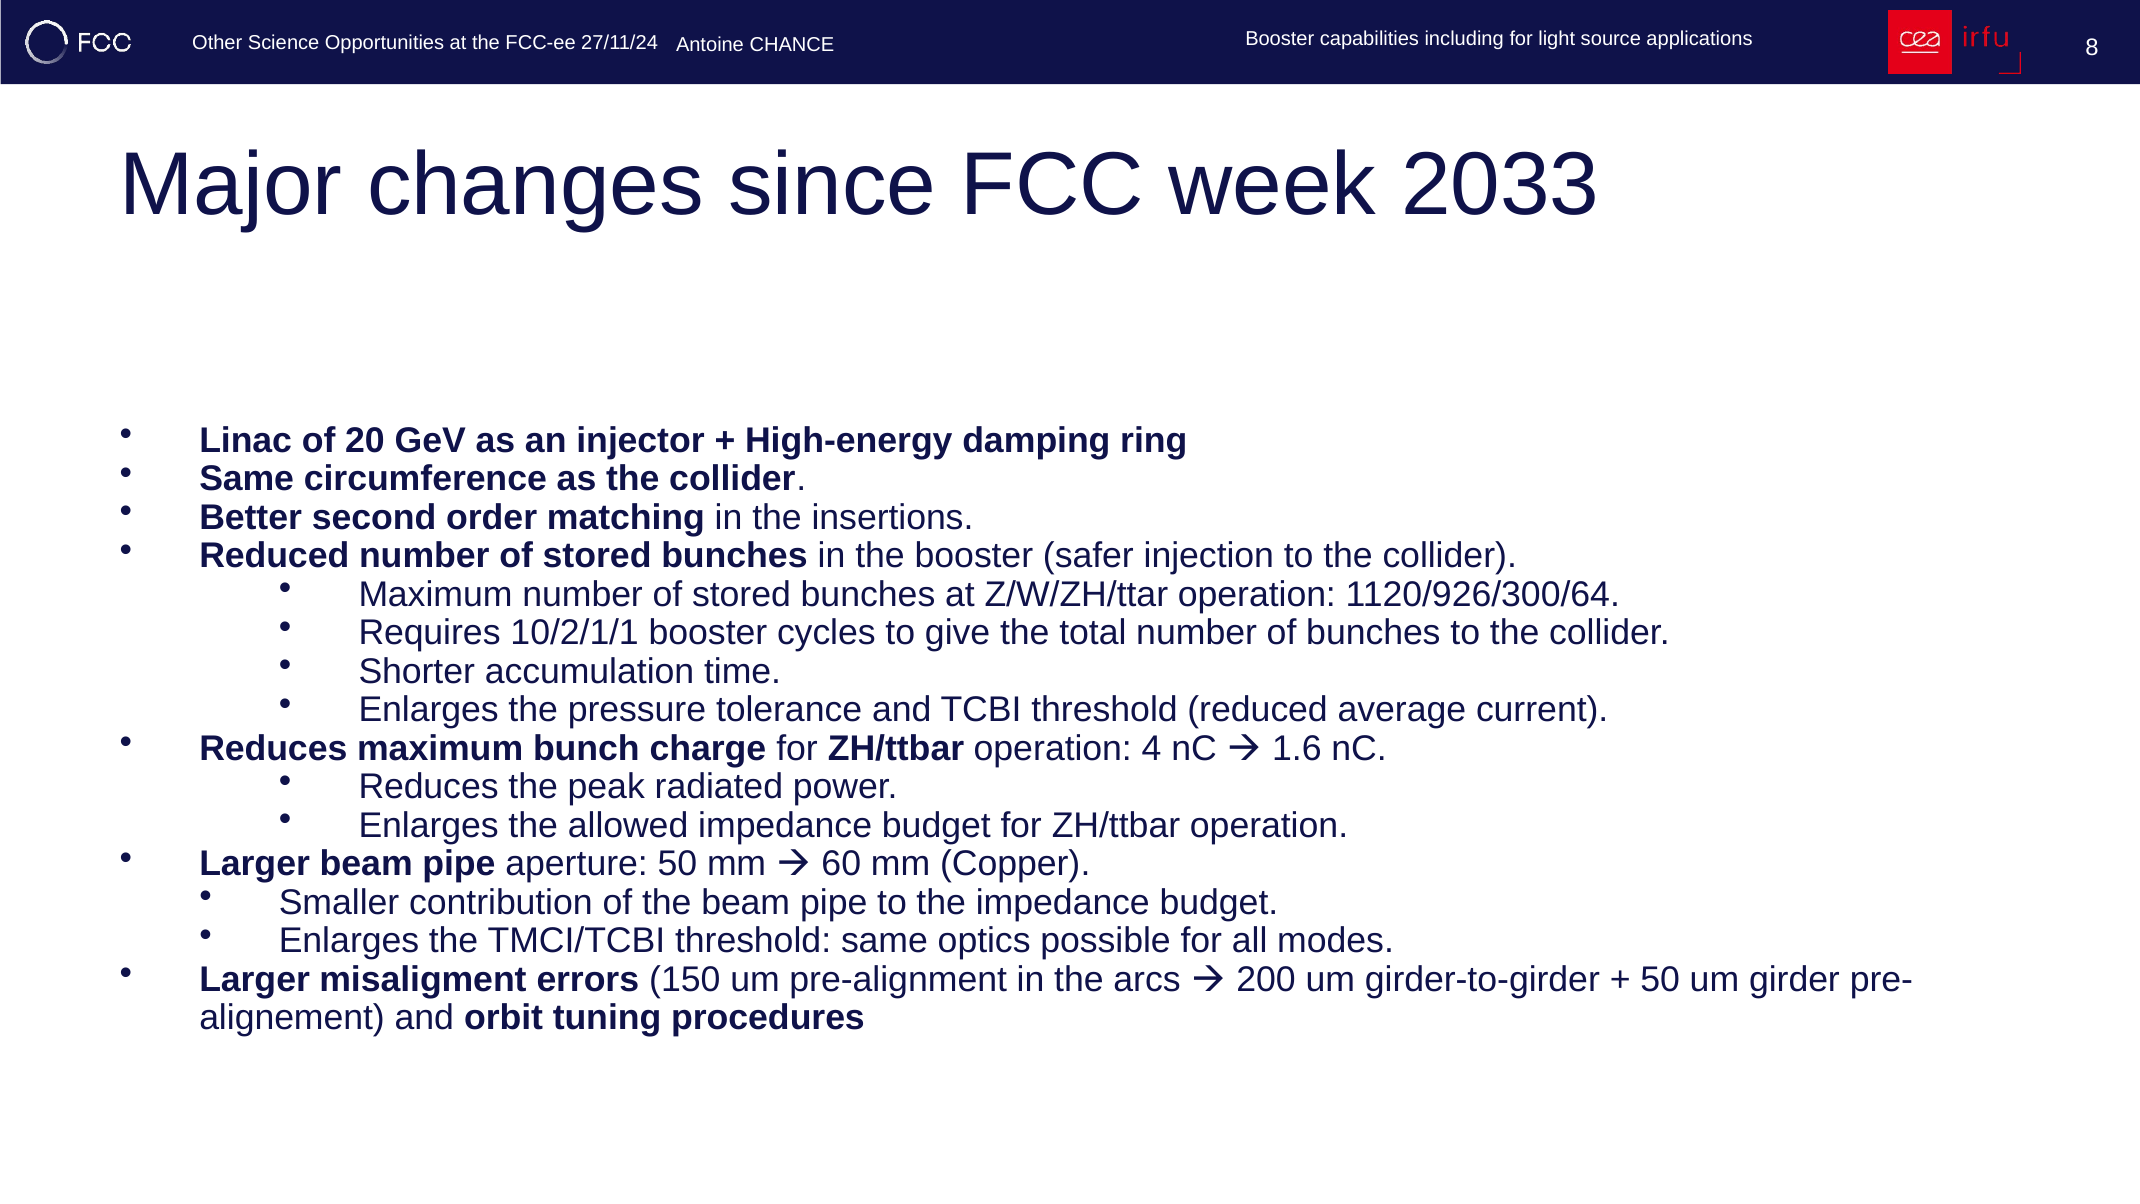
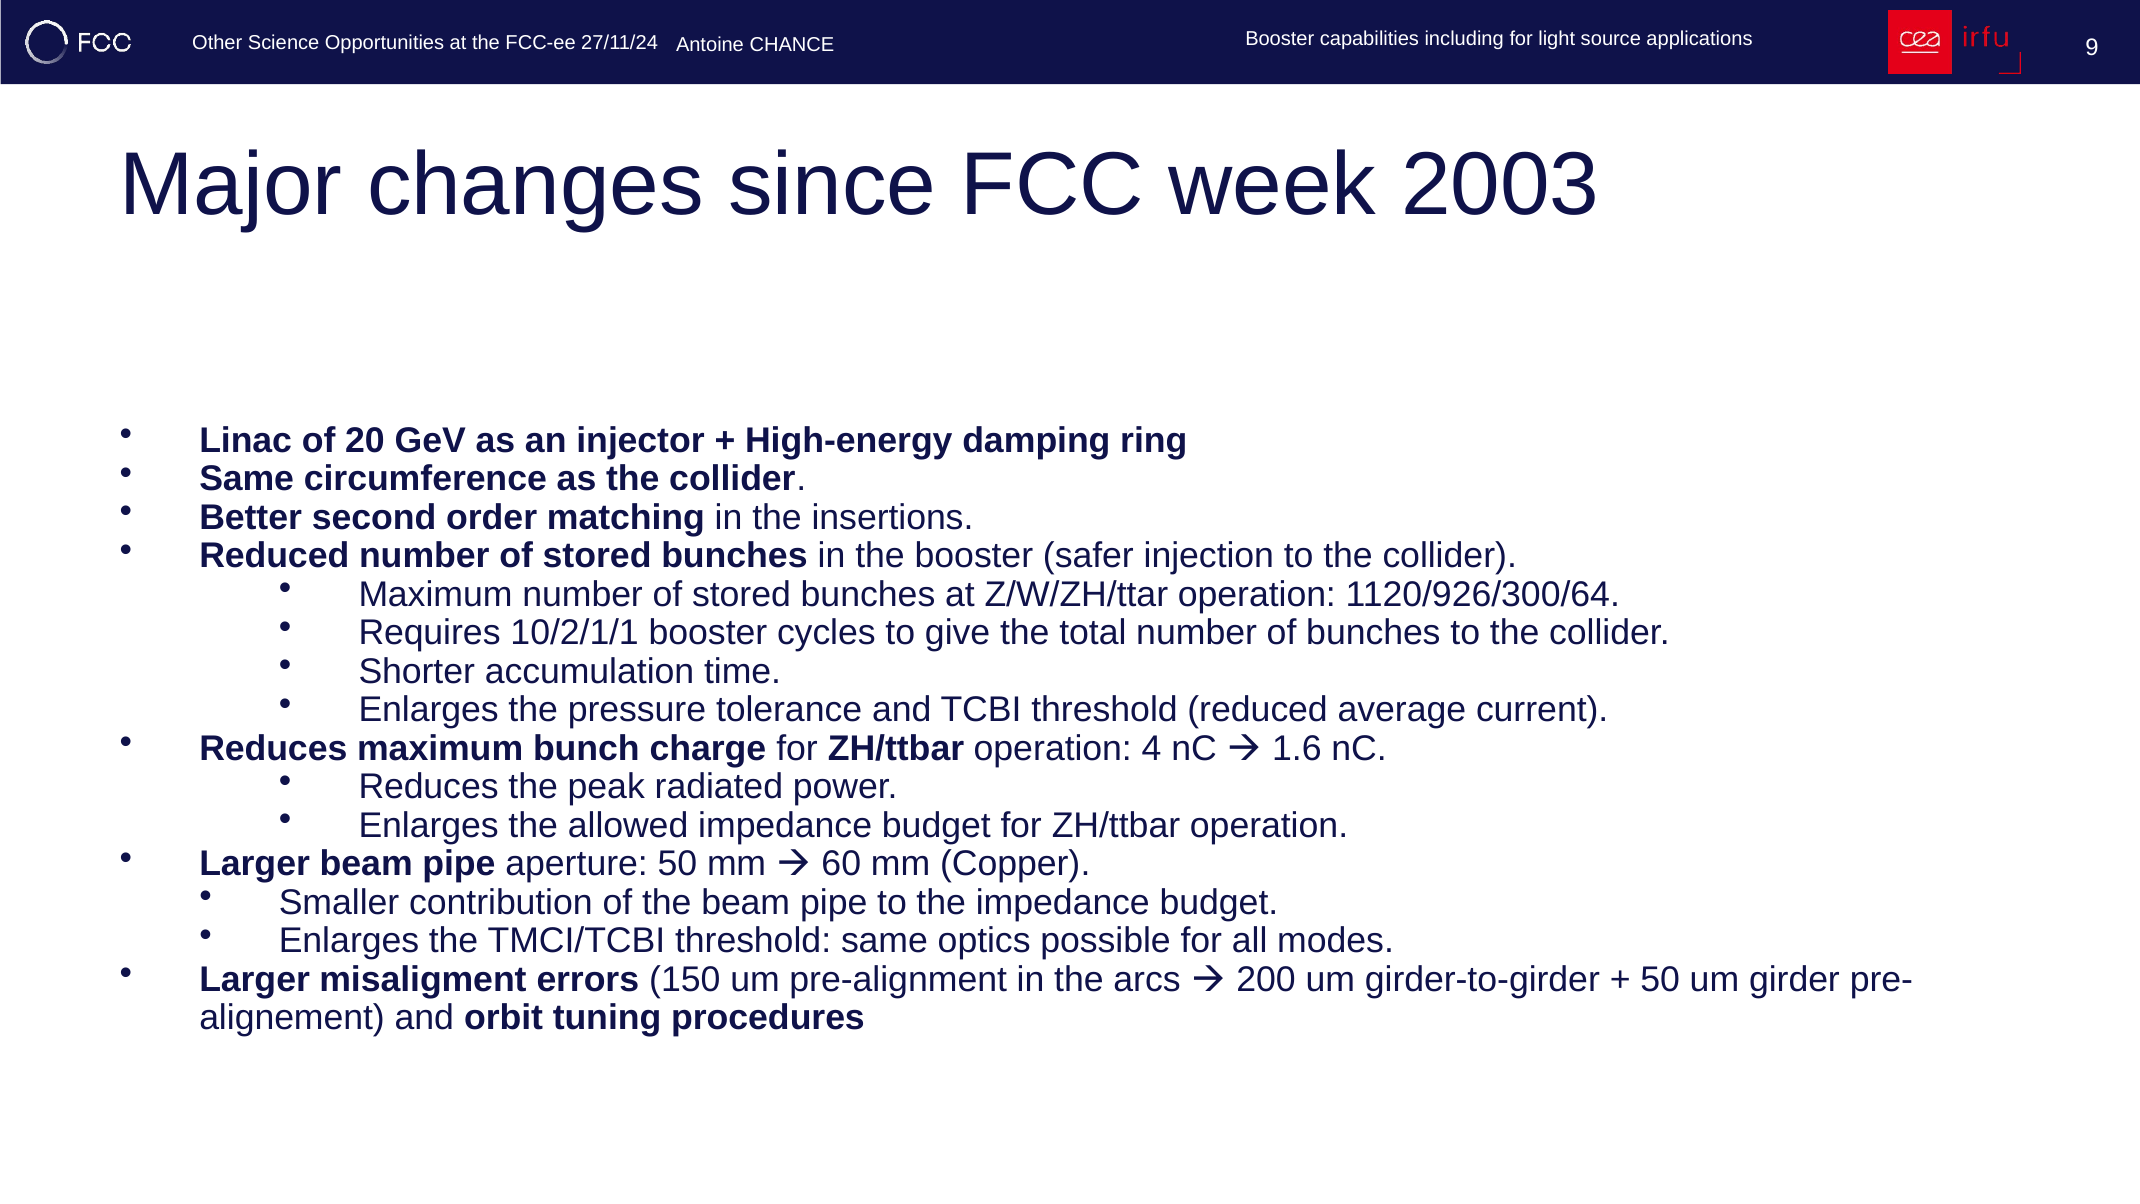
8: 8 -> 9 (2092, 48)
2033: 2033 -> 2003 (1500, 185)
